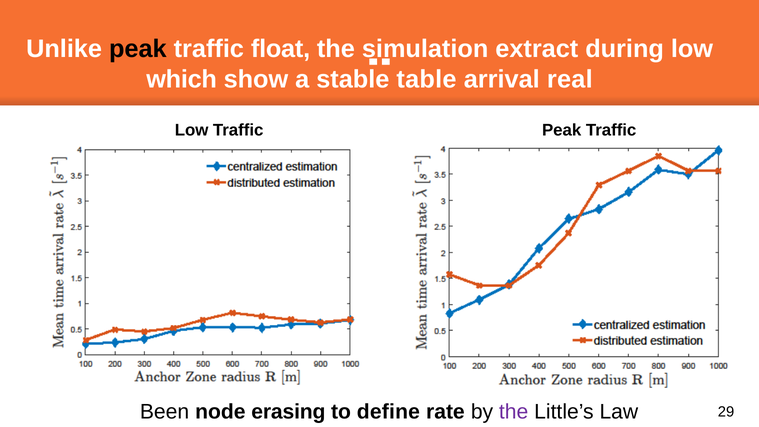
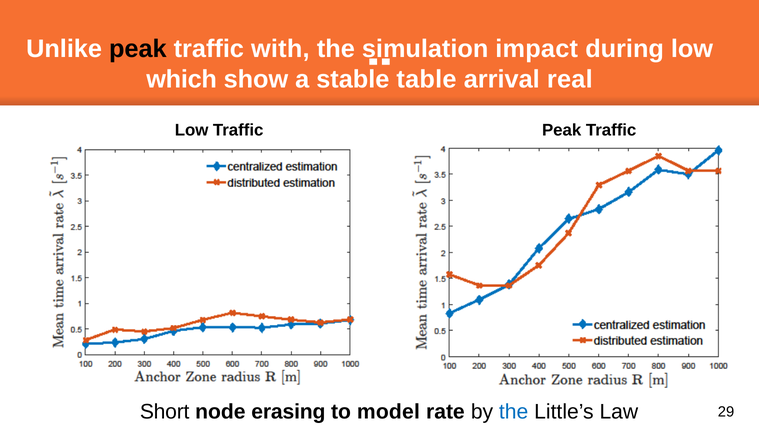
float: float -> with (280, 49)
extract: extract -> impact (537, 49)
Been: Been -> Short (165, 412)
define: define -> model (388, 412)
the colour: purple -> blue (514, 412)
